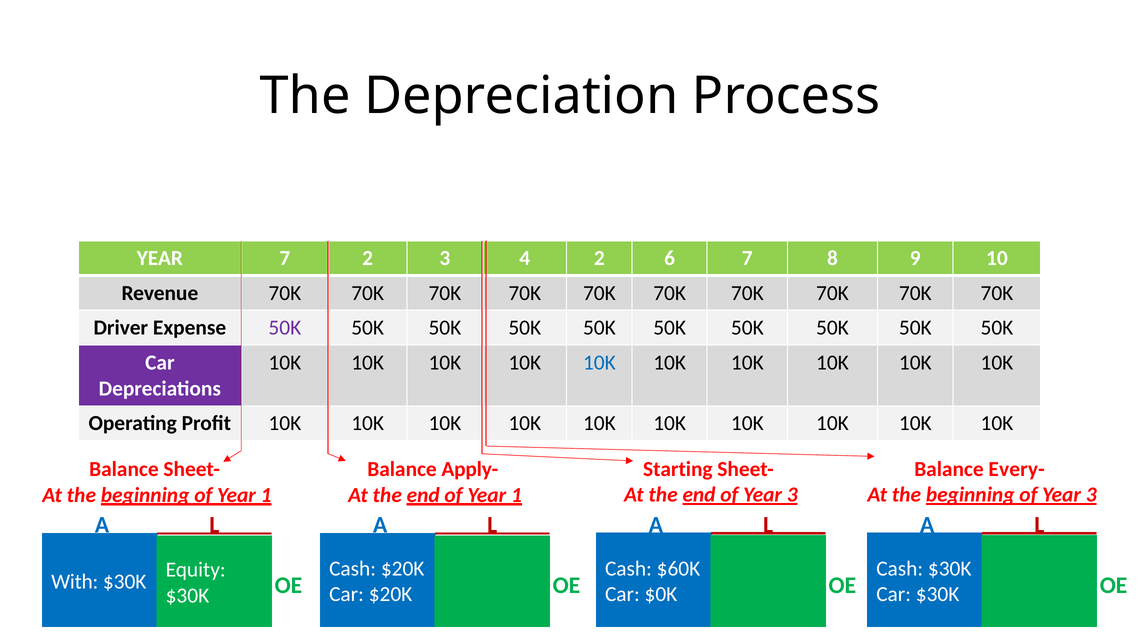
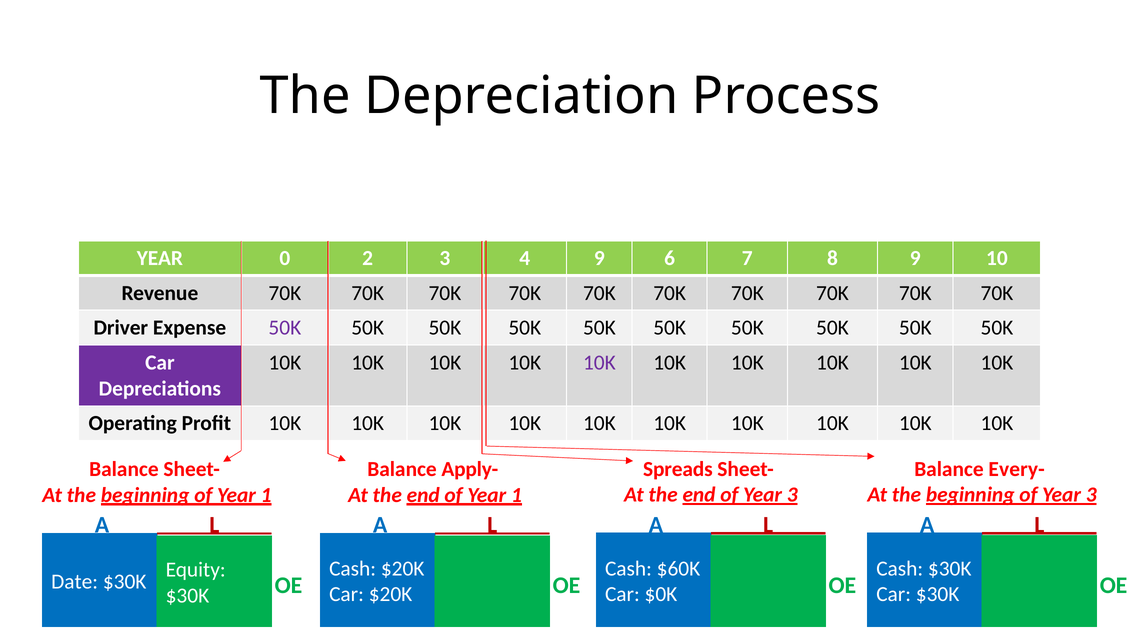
YEAR 7: 7 -> 0 (285, 258)
4 2: 2 -> 9 (599, 258)
10K colour: blue -> purple (599, 362)
Starting: Starting -> Spreads (678, 469)
With: With -> Date (75, 581)
